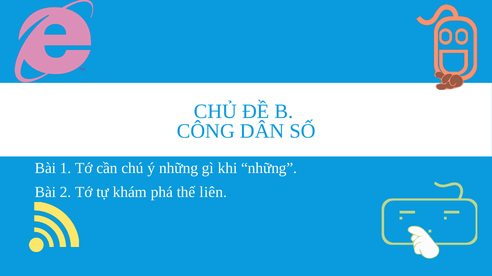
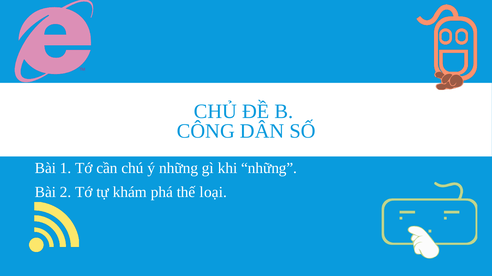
liên: liên -> loại (213, 193)
